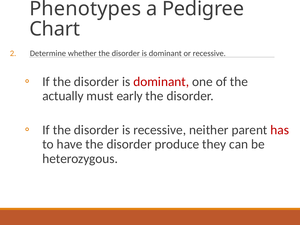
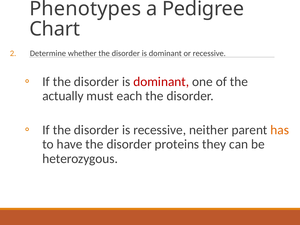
early: early -> each (130, 96)
has colour: red -> orange (280, 130)
produce: produce -> proteins (177, 144)
